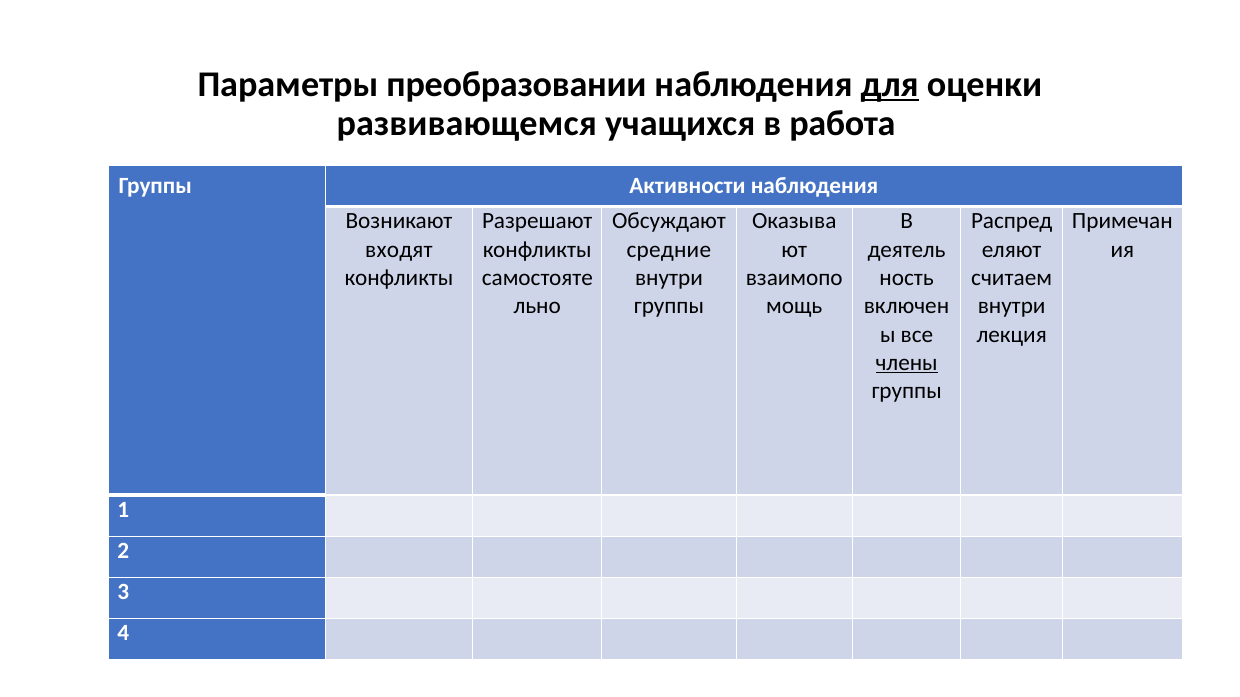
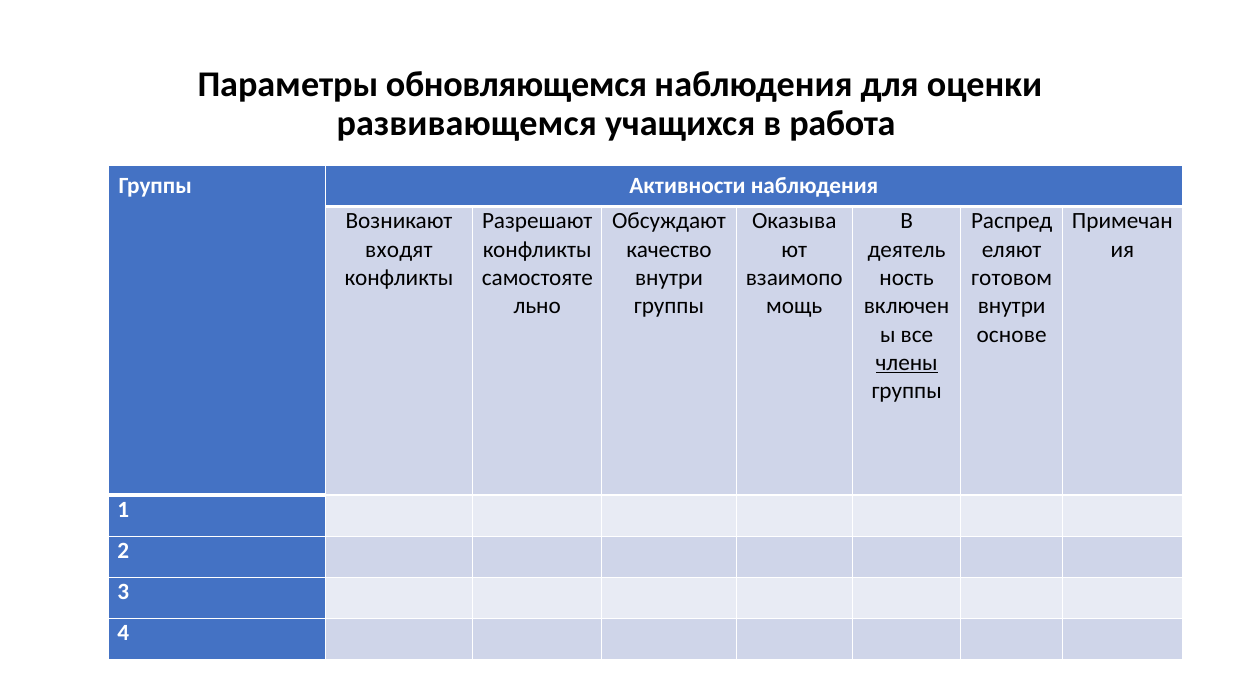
преобразовании: преобразовании -> обновляющемся (517, 85)
для underline: present -> none (890, 85)
средние: средние -> качество (669, 250)
считаем: считаем -> готовом (1012, 278)
лекция: лекция -> основе (1012, 335)
